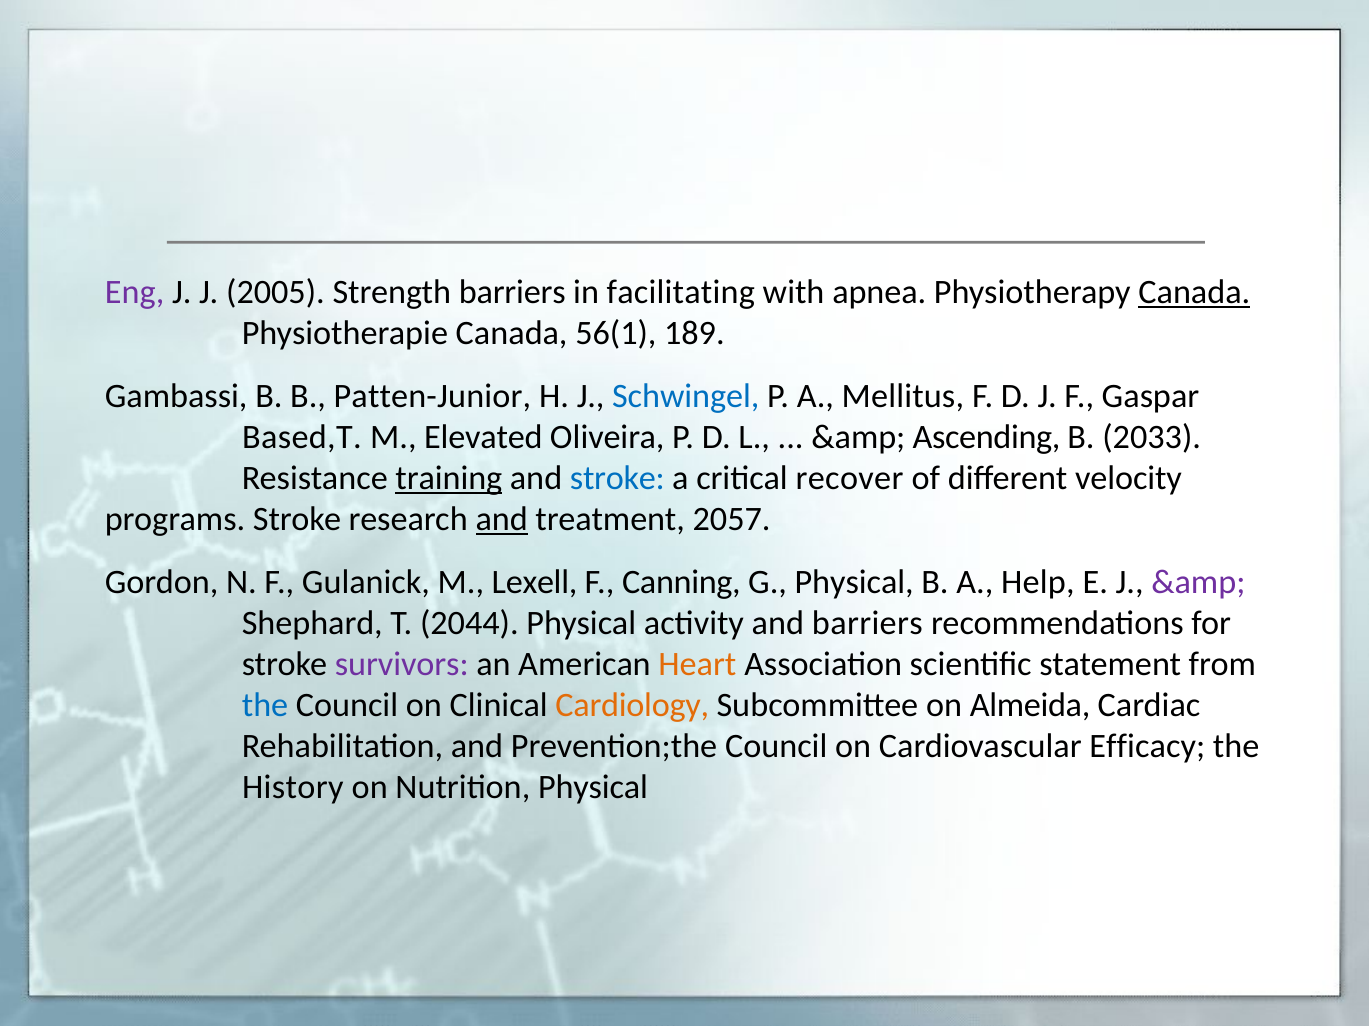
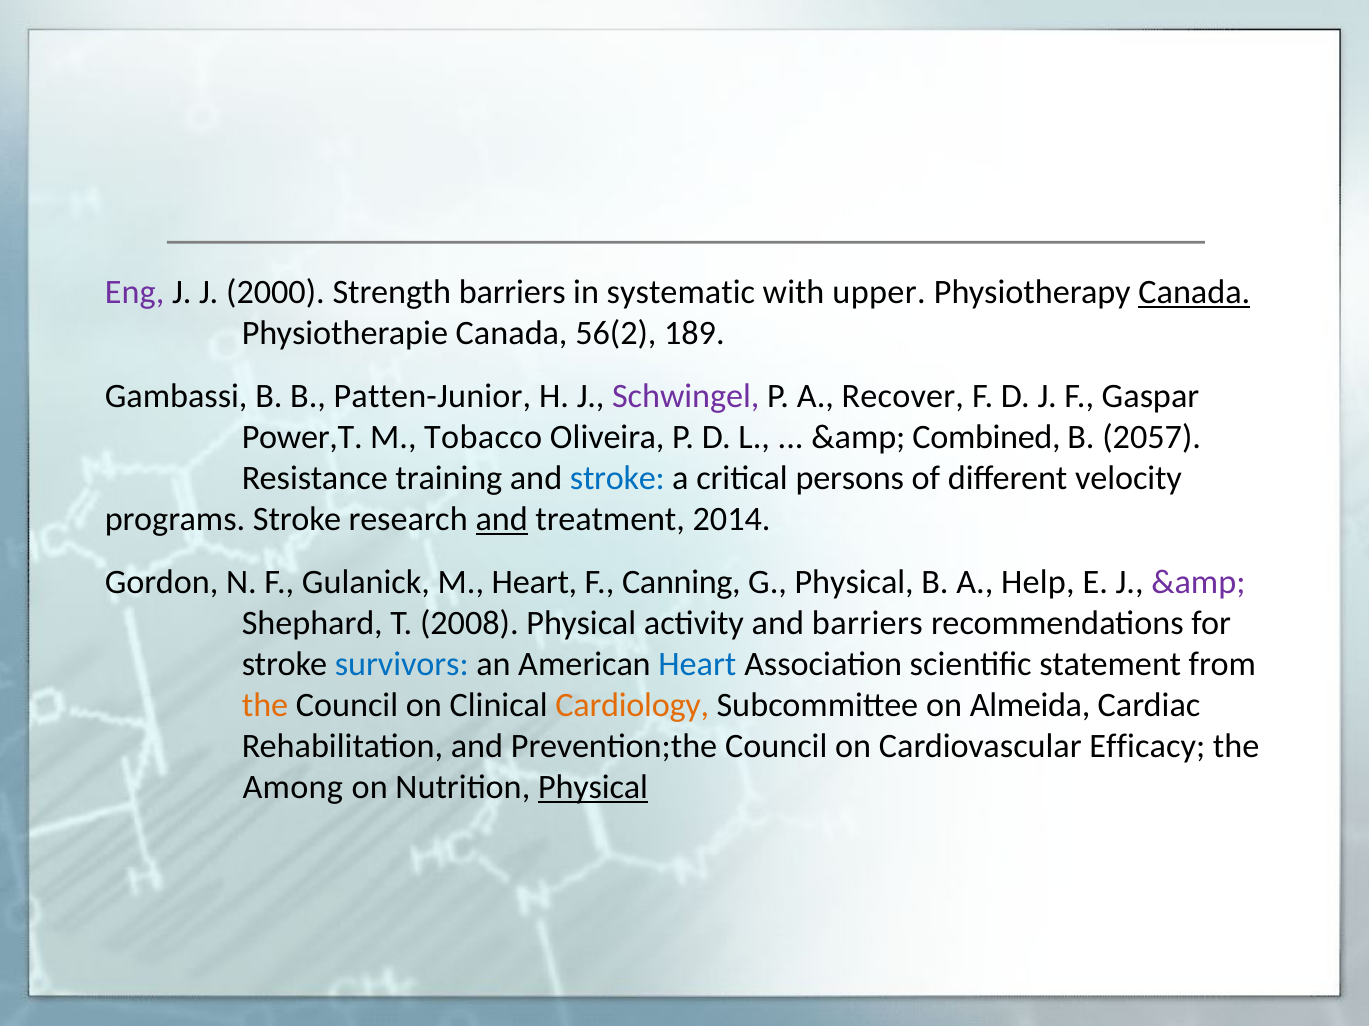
2005: 2005 -> 2000 (275, 292)
facilitating: facilitating -> systematic (681, 292)
apnea: apnea -> upper (879, 292)
56(1: 56(1 -> 56(2 (616, 333)
Schwingel colour: blue -> purple (686, 396)
Mellitus: Mellitus -> Recover (903, 396)
Based,T: Based,T -> Power,T (302, 437)
Elevated: Elevated -> Tobacco (483, 437)
Ascending: Ascending -> Combined (987, 437)
2033: 2033 -> 2057 (1152, 437)
training underline: present -> none (449, 478)
recover: recover -> persons (850, 478)
2057: 2057 -> 2014 (732, 520)
M Lexell: Lexell -> Heart (534, 583)
2044: 2044 -> 2008 (469, 624)
survivors colour: purple -> blue (402, 665)
Heart colour: orange -> blue (697, 665)
the colour: blue -> orange (265, 706)
History: History -> Among (293, 788)
Physical underline: none -> present (593, 788)
